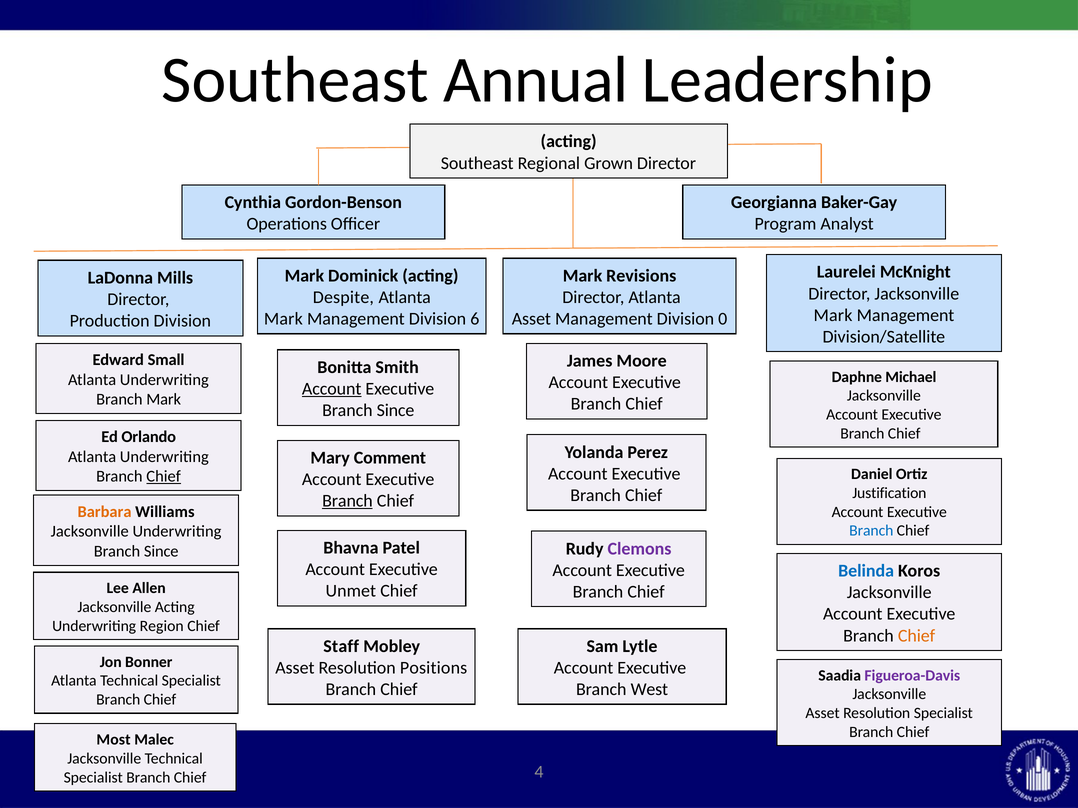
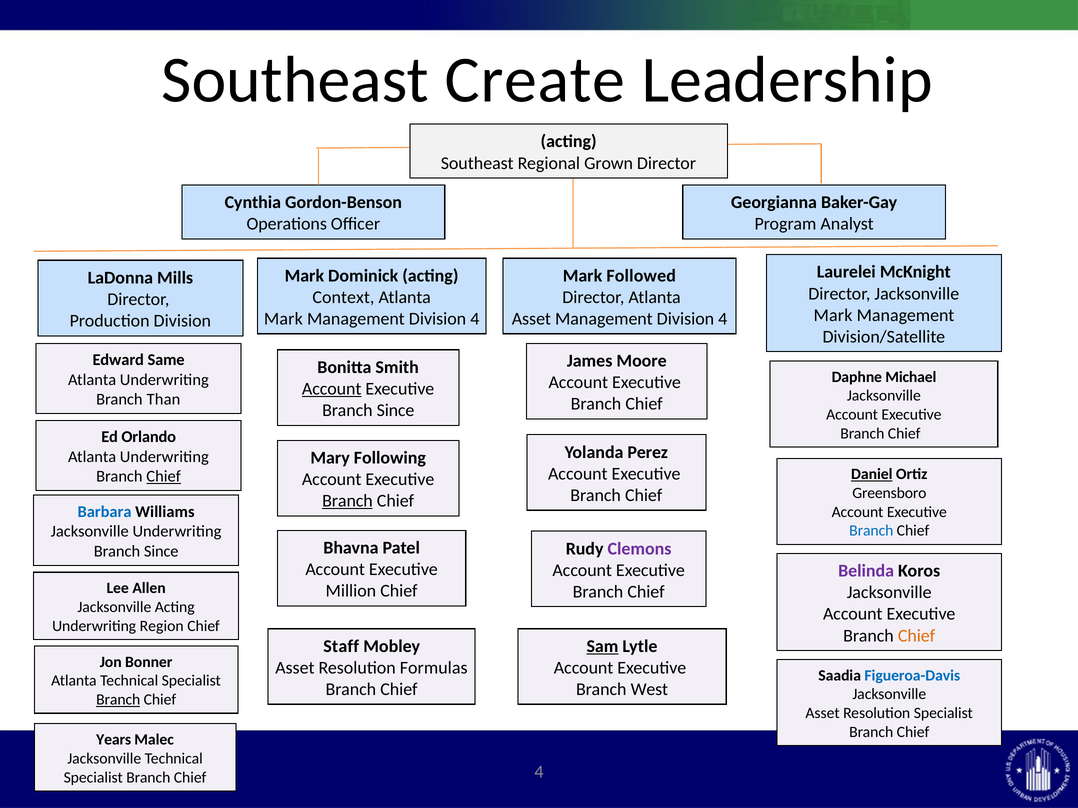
Annual: Annual -> Create (535, 80)
Revisions: Revisions -> Followed (641, 276)
Despite: Despite -> Context (343, 297)
6: 6 -> 4 (475, 319)
Asset Management Division 0: 0 -> 4 (723, 319)
Small: Small -> Same (166, 360)
Branch Mark: Mark -> Than (163, 400)
Comment: Comment -> Following (390, 458)
Daniel underline: none -> present (872, 475)
Justification: Justification -> Greensboro (889, 493)
Barbara colour: orange -> blue (105, 512)
Belinda colour: blue -> purple (866, 571)
Unmet: Unmet -> Million (351, 591)
Sam underline: none -> present (602, 647)
Positions: Positions -> Formulas (434, 668)
Figueroa-Davis colour: purple -> blue (912, 676)
Branch underline: none -> present (118, 700)
Most: Most -> Years (114, 740)
